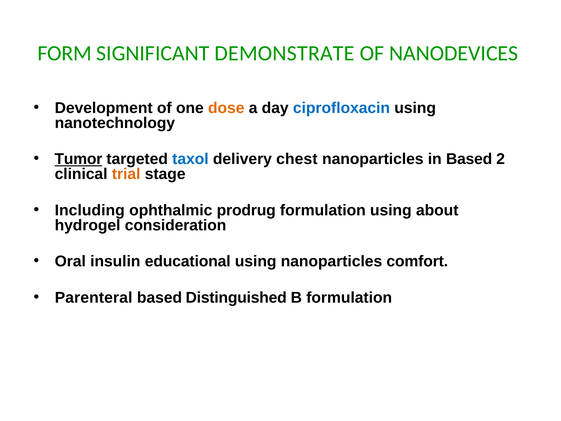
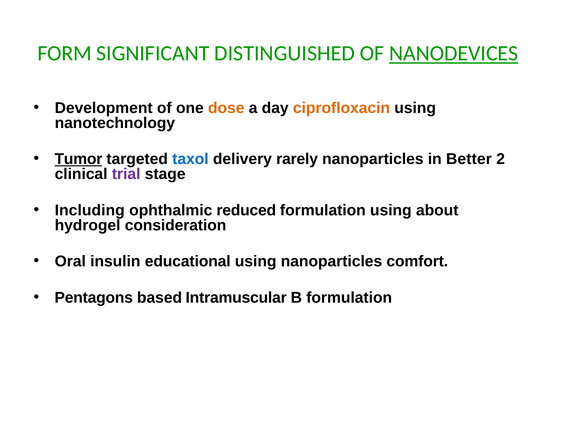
DEMONSTRATE: DEMONSTRATE -> DISTINGUISHED (285, 53)
NANODEVICES underline: none -> present (454, 53)
ciprofloxacin colour: blue -> orange (341, 108)
chest: chest -> rarely (297, 159)
in Based: Based -> Better (469, 159)
trial colour: orange -> purple (126, 174)
prodrug: prodrug -> reduced (246, 210)
Parenteral: Parenteral -> Pentagons (94, 297)
Distinguished: Distinguished -> Intramuscular (236, 297)
